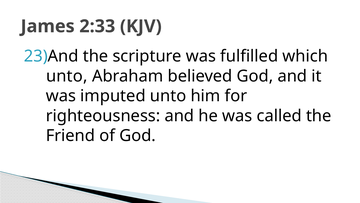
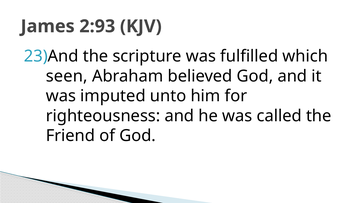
2:33: 2:33 -> 2:93 (97, 26)
unto: unto -> seen (67, 76)
